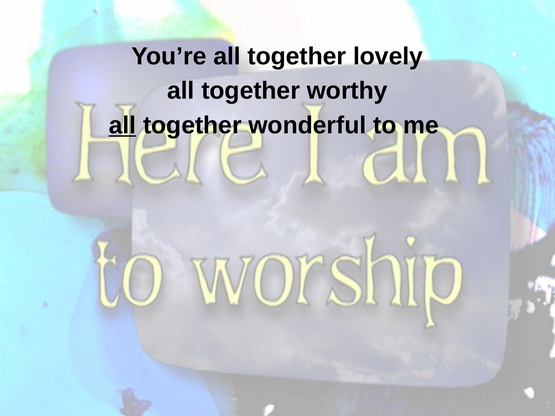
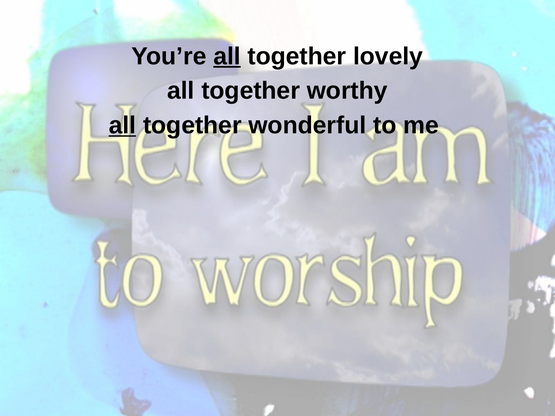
all underline: none -> present (227, 56)
